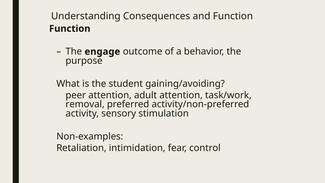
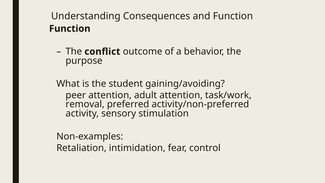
engage: engage -> conflict (102, 52)
